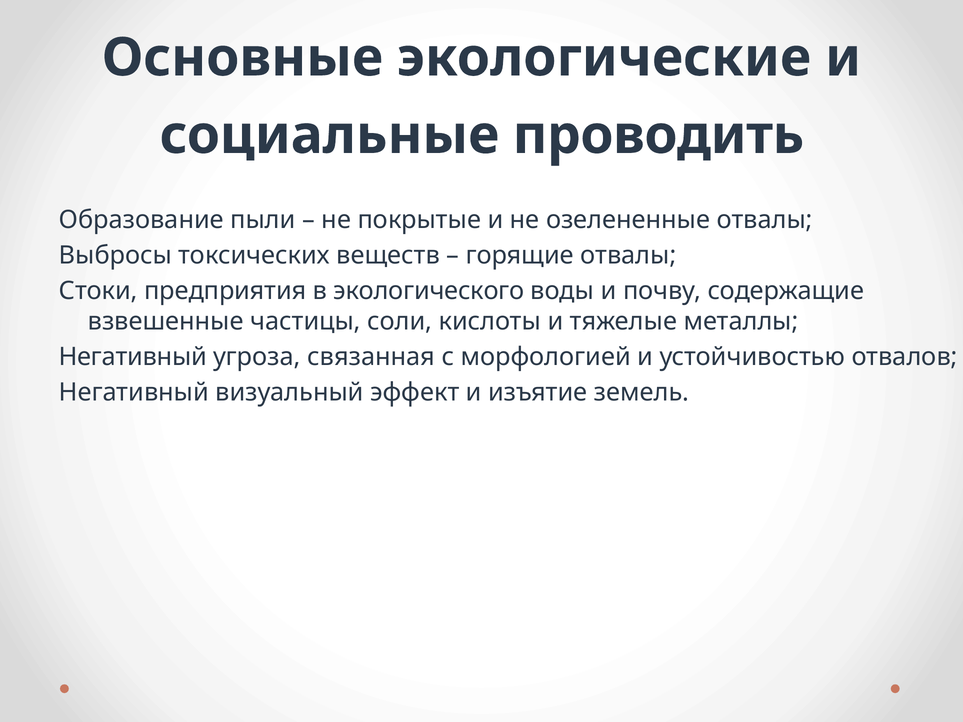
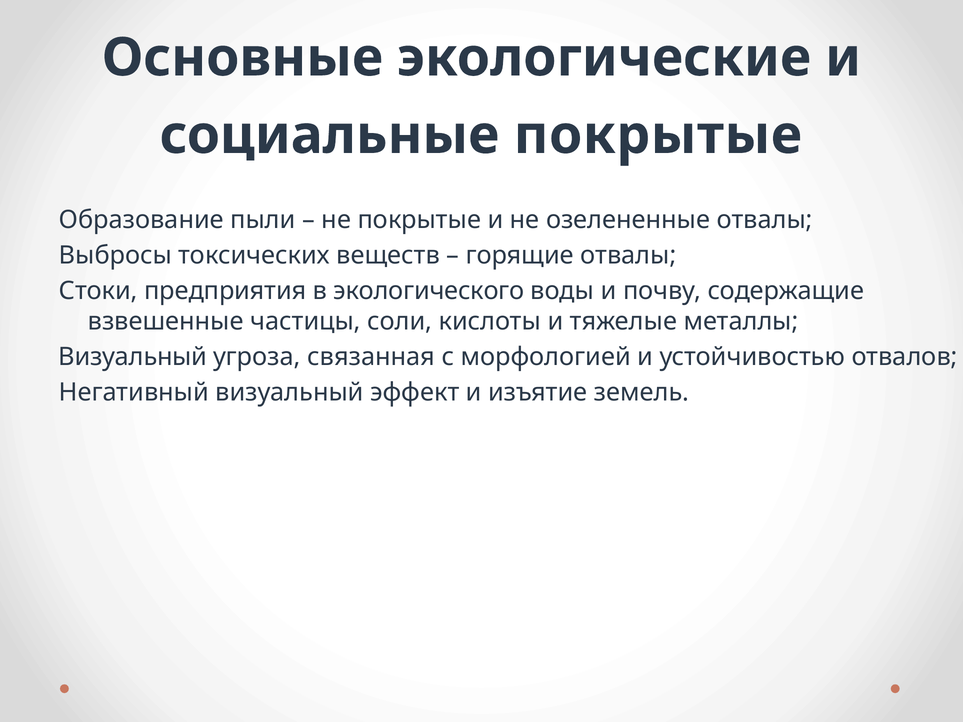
социальные проводить: проводить -> покрытые (658, 135)
Негативный: Негативный -> Визуальный (133, 357)
